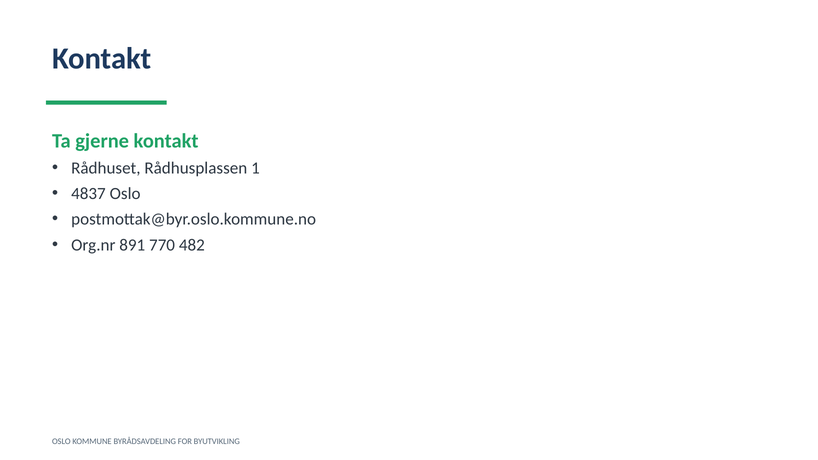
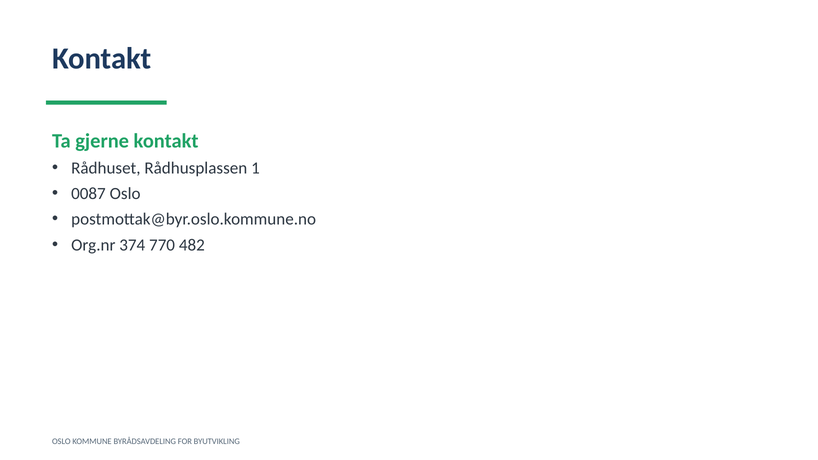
4837: 4837 -> 0087 (88, 194)
891: 891 -> 374 (132, 245)
